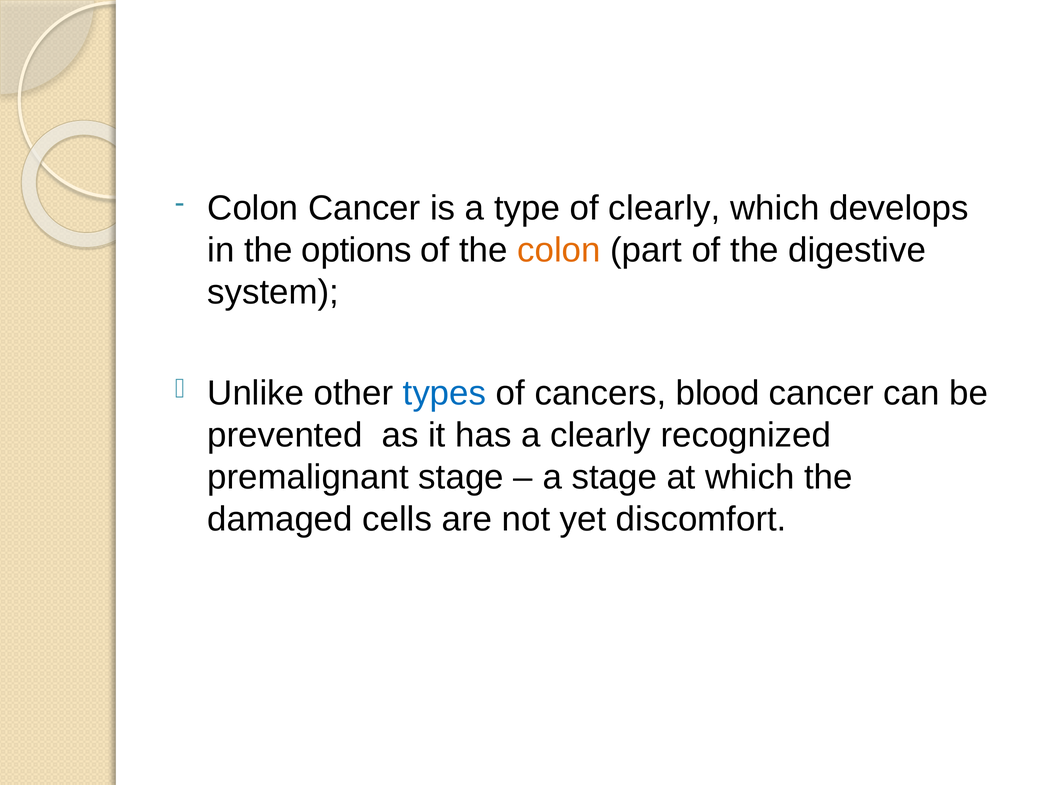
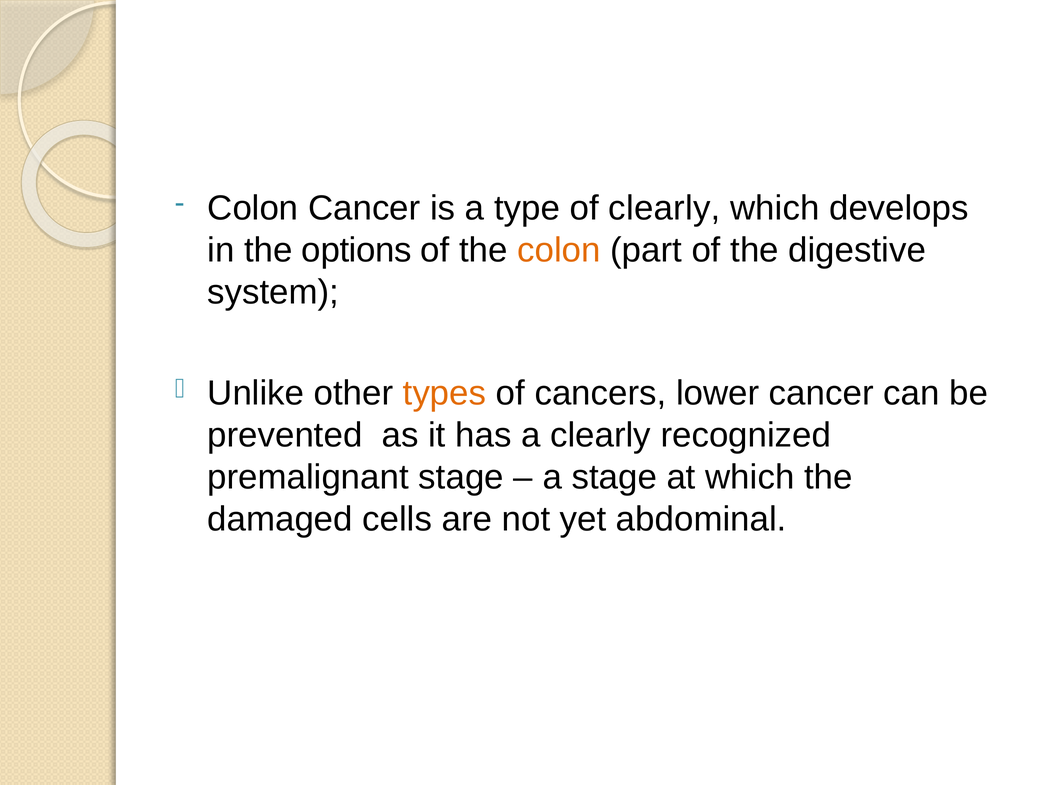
types colour: blue -> orange (445, 393)
blood: blood -> lower (718, 393)
discomfort: discomfort -> abdominal (701, 519)
